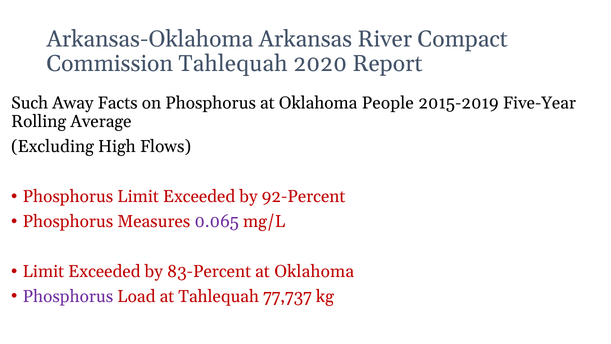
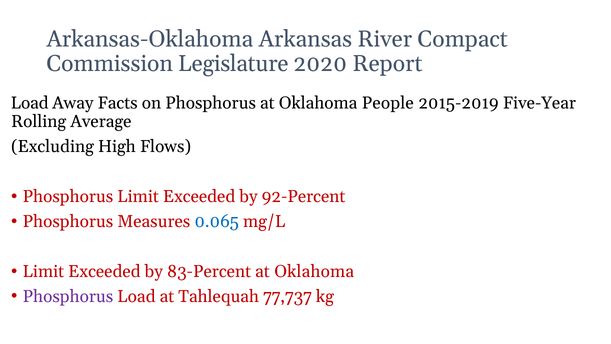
Commission Tahlequah: Tahlequah -> Legislature (233, 64)
Such: Such -> Load (30, 103)
0.065 colour: purple -> blue (217, 221)
